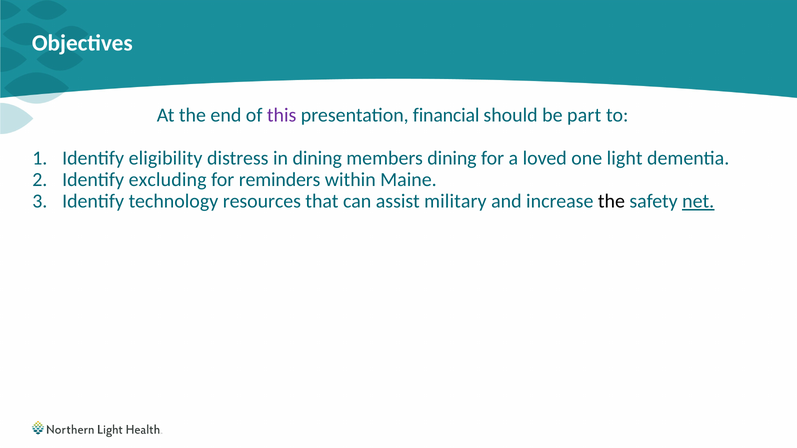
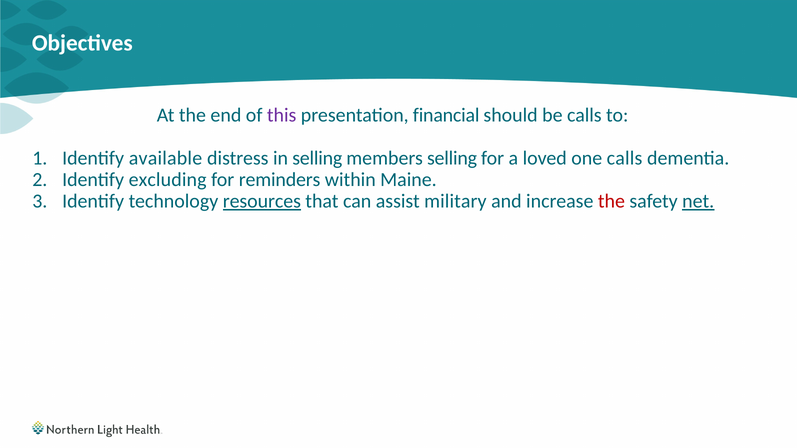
be part: part -> calls (584, 115)
eligibility: eligibility -> available (166, 158)
in dining: dining -> selling (317, 158)
members dining: dining -> selling (452, 158)
one light: light -> calls (625, 158)
resources underline: none -> present (262, 201)
the colour: black -> red (611, 201)
